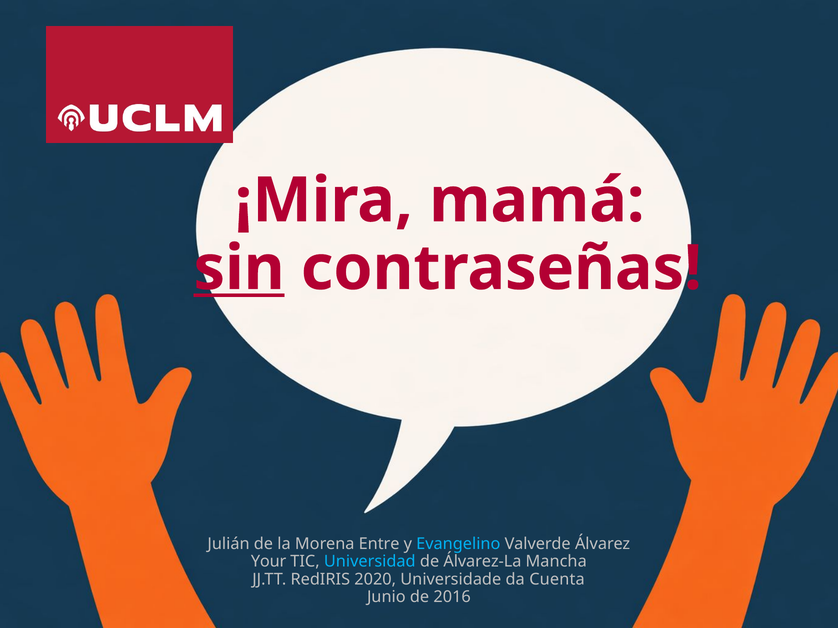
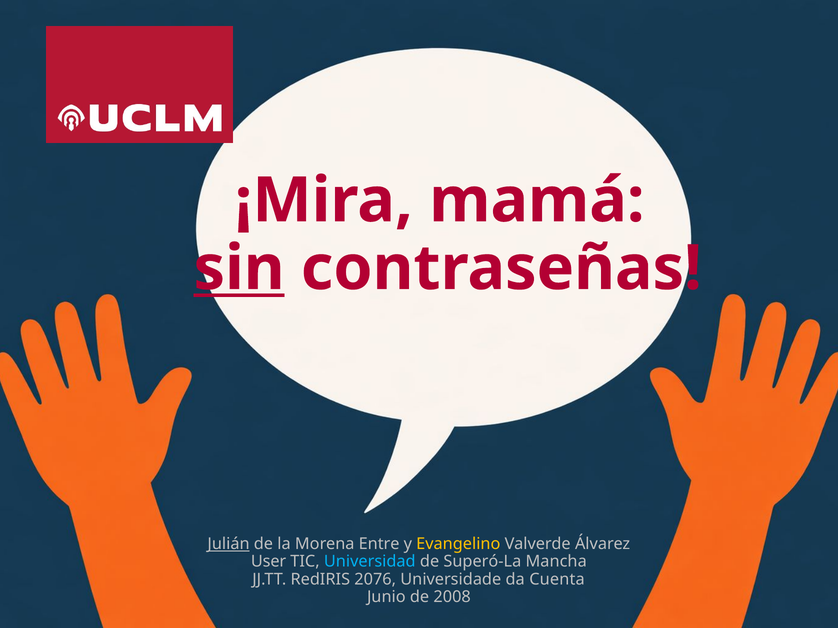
Julián underline: none -> present (229, 544)
Evangelino colour: light blue -> yellow (458, 544)
Your: Your -> User (269, 562)
Álvarez-La: Álvarez-La -> Superó-La (482, 562)
2020: 2020 -> 2076 (375, 580)
2016: 2016 -> 2008 (452, 597)
